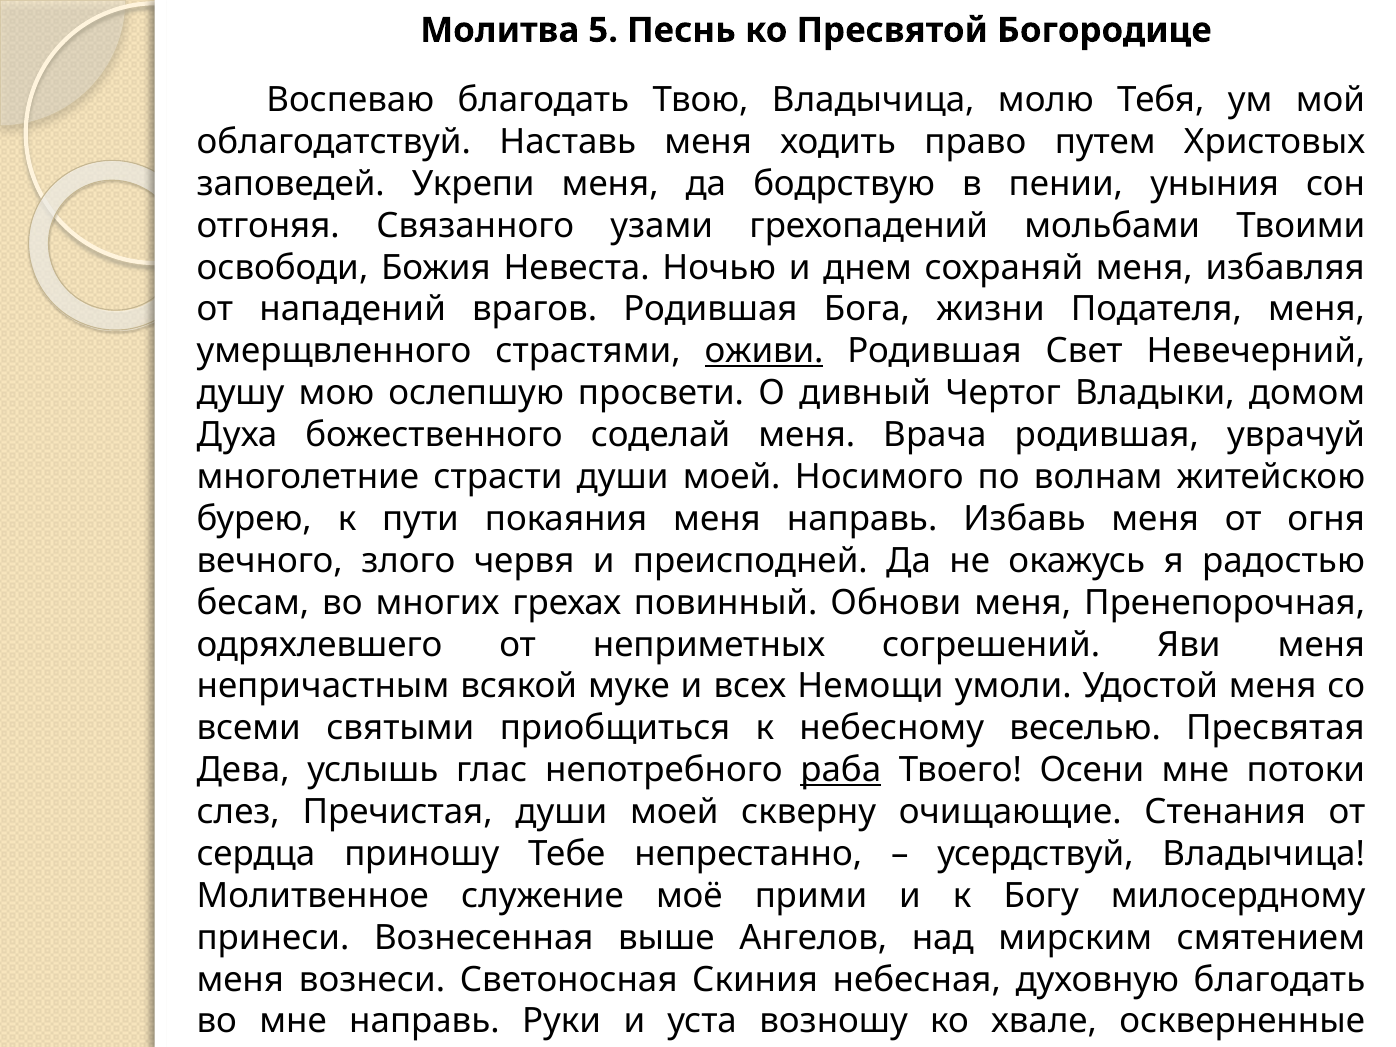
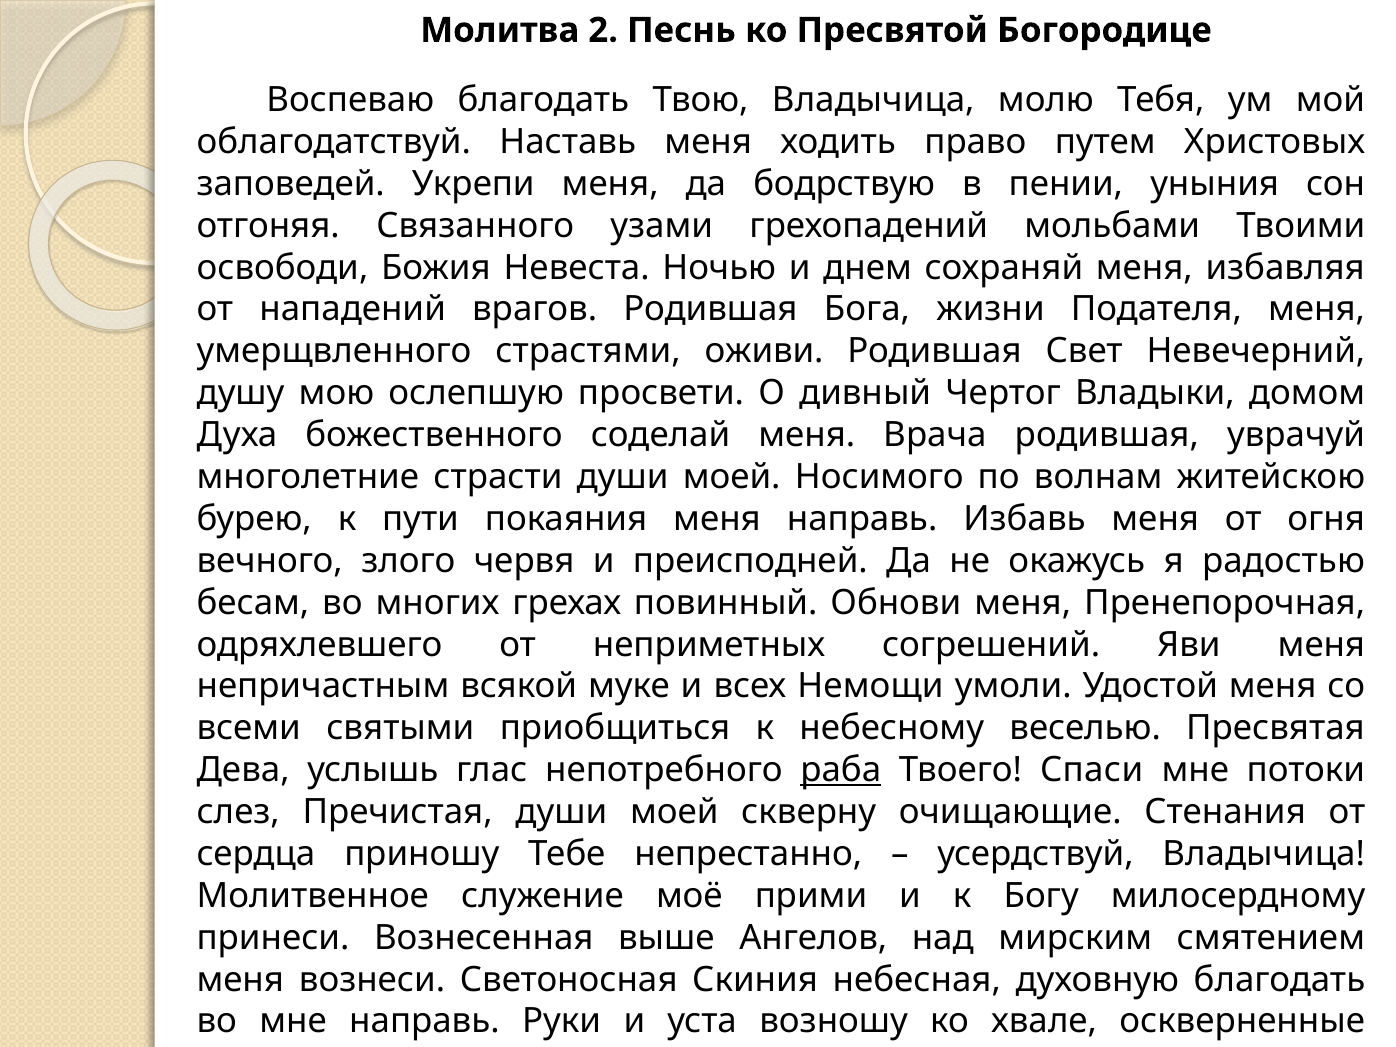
5: 5 -> 2 (603, 30)
оживи underline: present -> none (764, 351)
Осени: Осени -> Спаси (1092, 770)
